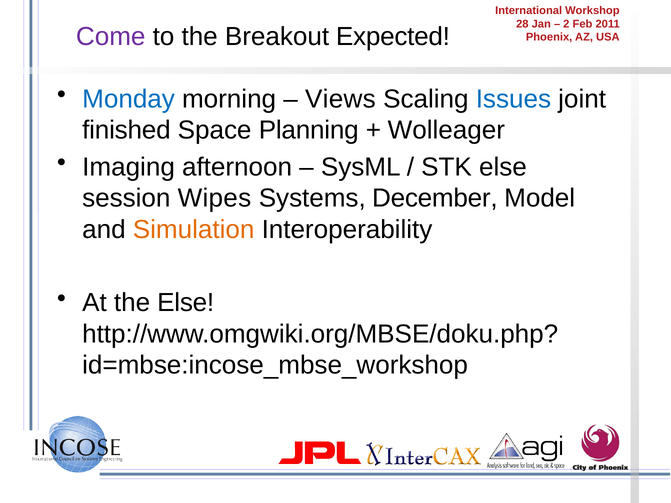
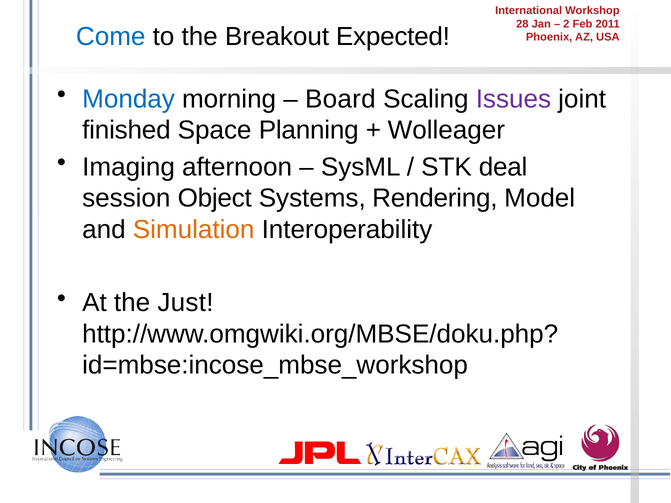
Come colour: purple -> blue (111, 37)
Views: Views -> Board (340, 99)
Issues colour: blue -> purple (513, 99)
STK else: else -> deal (503, 167)
Wipes: Wipes -> Object (215, 198)
December: December -> Rendering (435, 198)
the Else: Else -> Just (185, 303)
